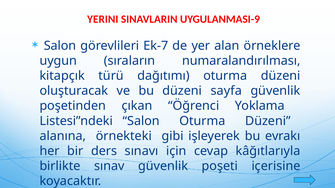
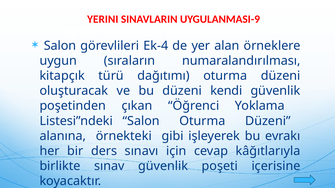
Ek-7: Ek-7 -> Ek-4 (156, 46)
sayfa: sayfa -> kendi (226, 91)
